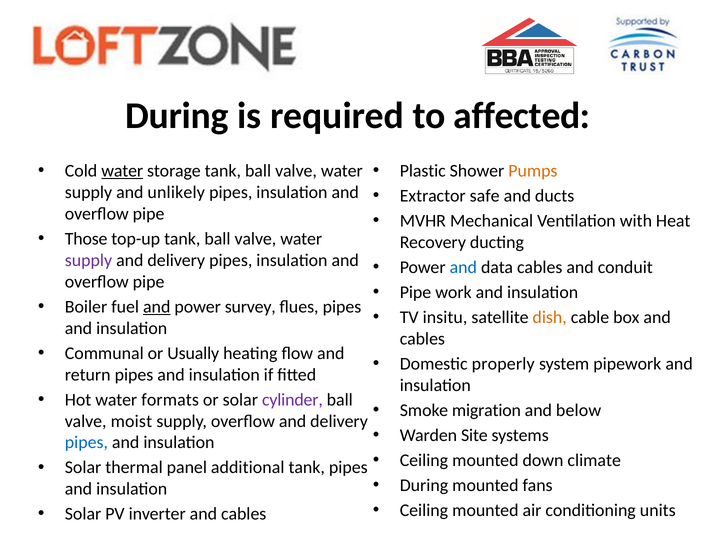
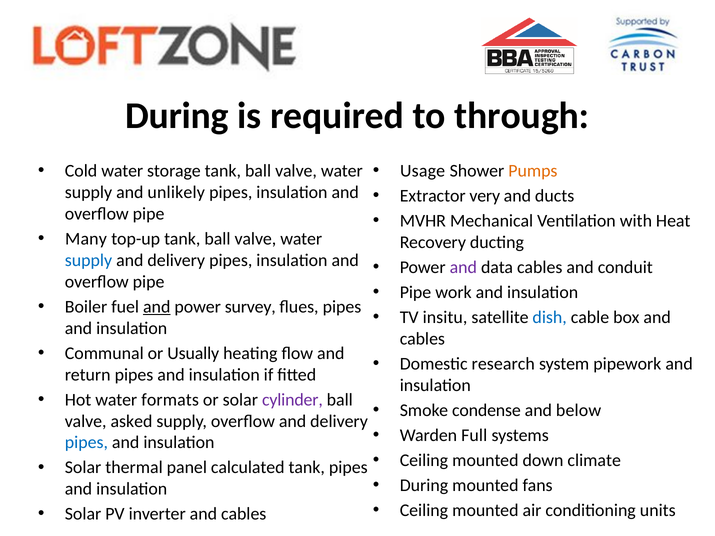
affected: affected -> through (522, 116)
water underline: present -> none (122, 171)
Plastic: Plastic -> Usage (423, 171)
safe: safe -> very (485, 196)
Those: Those -> Many (86, 239)
supply colour: purple -> blue (88, 260)
and colour: blue -> purple (463, 268)
dish colour: orange -> blue (550, 318)
properly: properly -> research (503, 364)
migration: migration -> condense (486, 411)
moist: moist -> asked (131, 421)
Site: Site -> Full (474, 436)
additional: additional -> calculated (248, 468)
